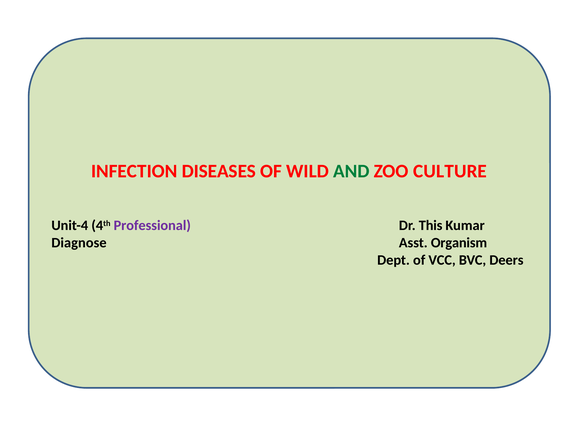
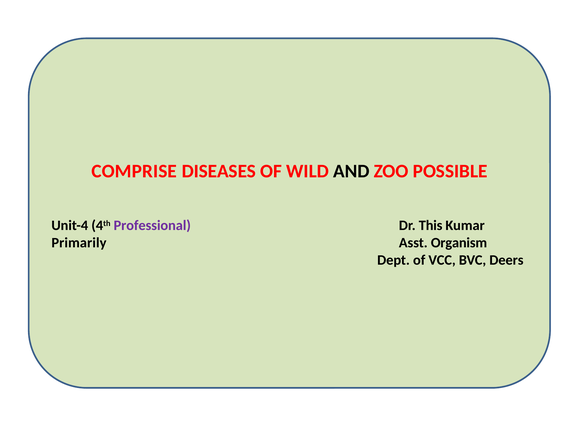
INFECTION: INFECTION -> COMPRISE (134, 171)
AND colour: green -> black (351, 171)
CULTURE: CULTURE -> POSSIBLE (450, 171)
Diagnose: Diagnose -> Primarily (79, 243)
